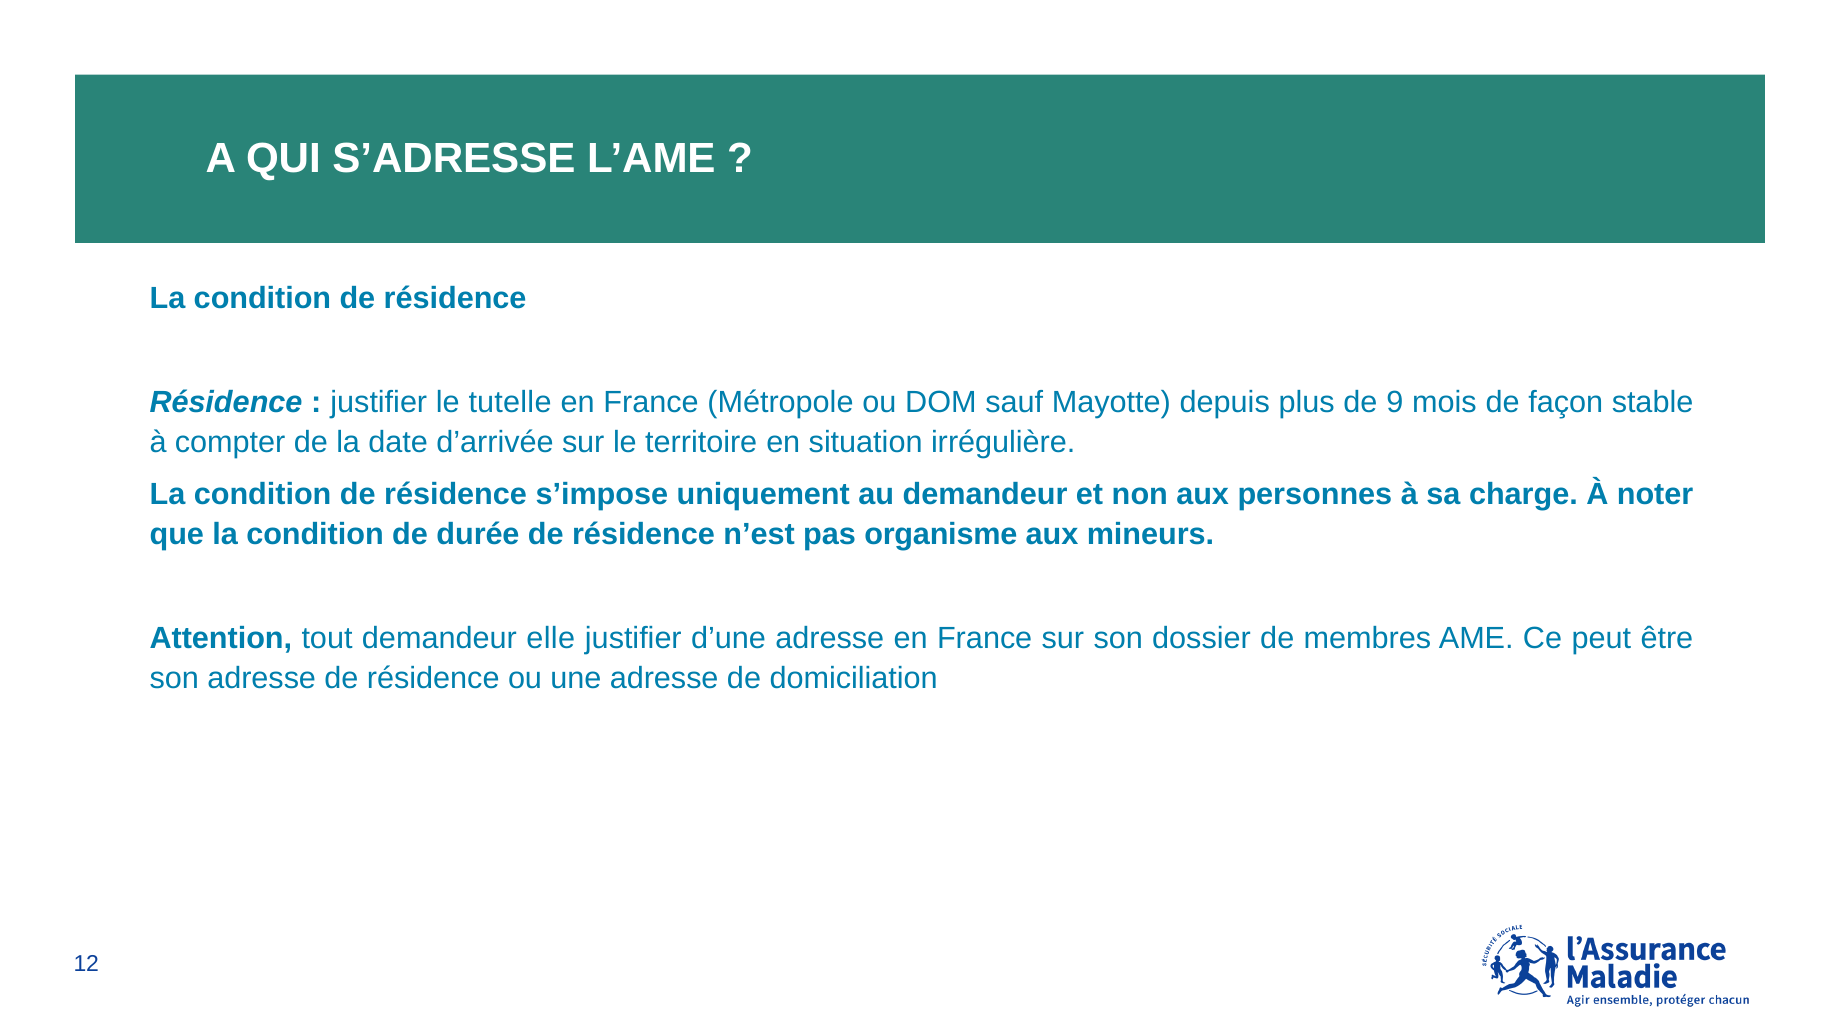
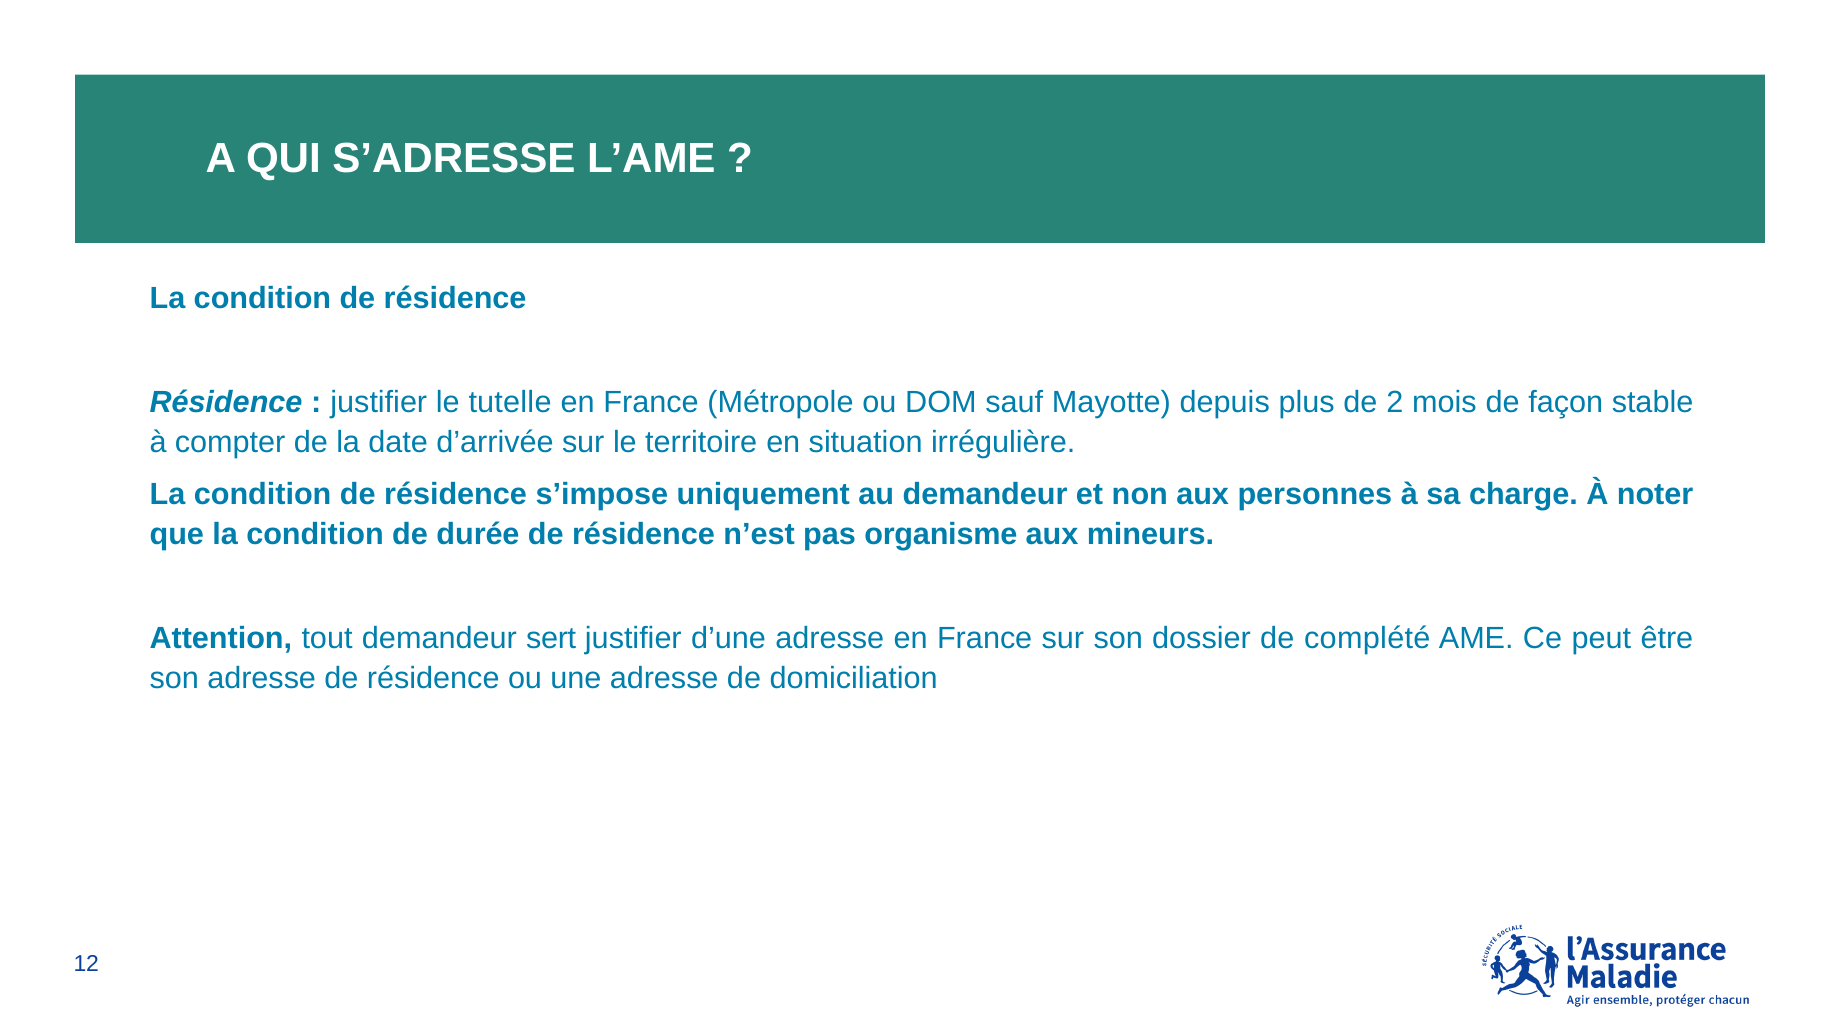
9: 9 -> 2 (1395, 402)
elle: elle -> sert (551, 638)
membres: membres -> complété (1367, 638)
